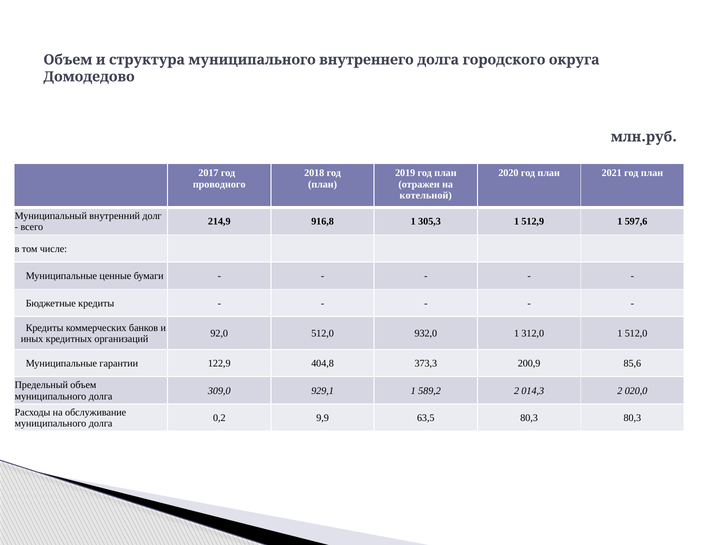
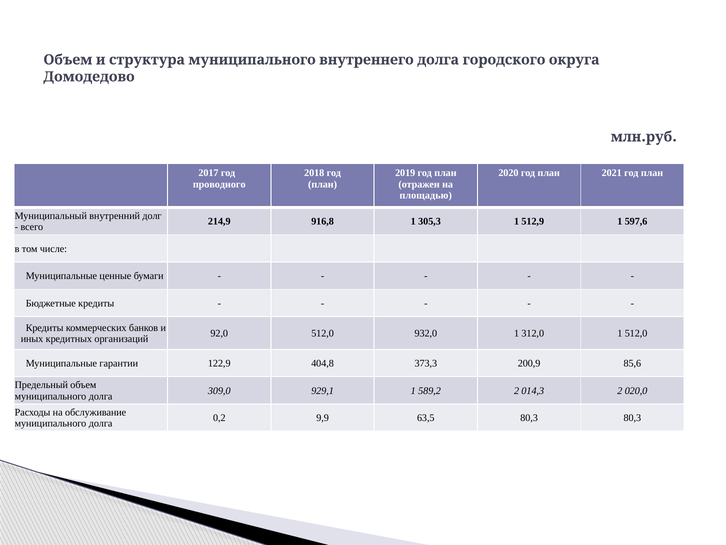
котельной: котельной -> площадью (426, 195)
